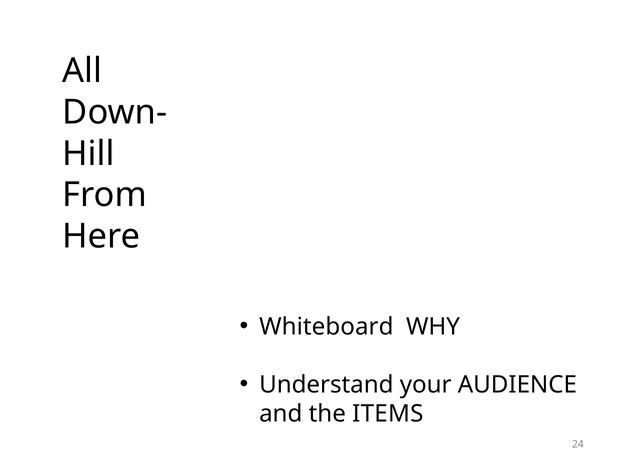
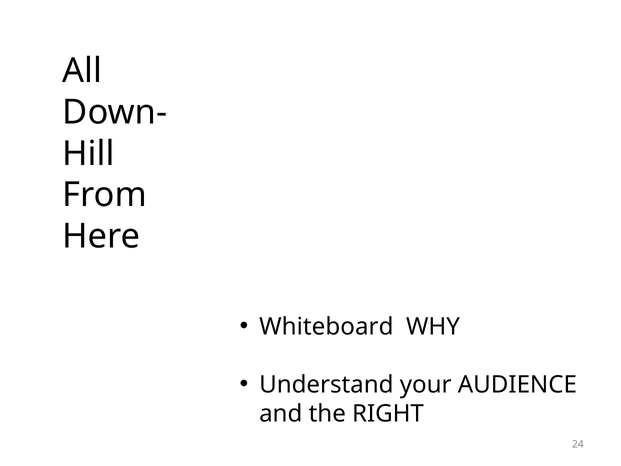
ITEMS: ITEMS -> RIGHT (388, 413)
